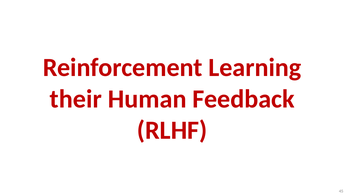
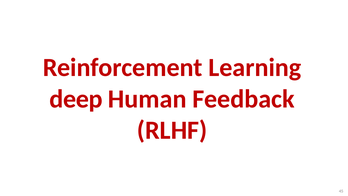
their: their -> deep (76, 99)
